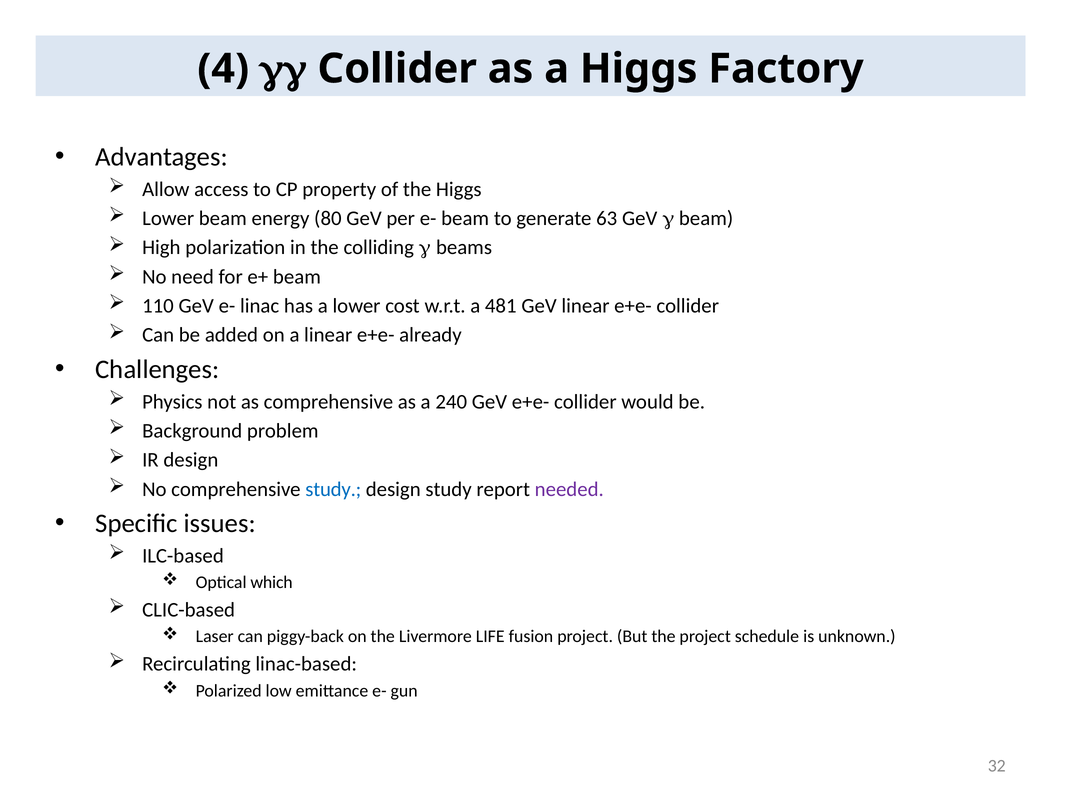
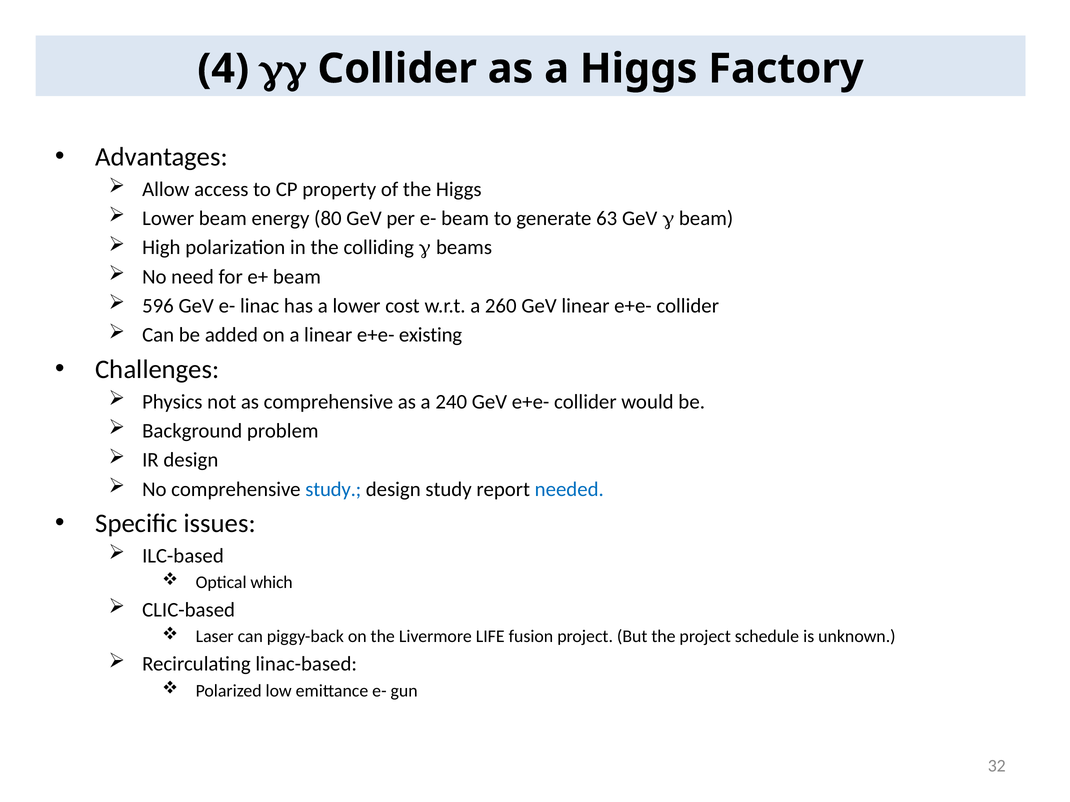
110: 110 -> 596 (158, 306)
481: 481 -> 260 (501, 306)
already: already -> existing (431, 335)
needed colour: purple -> blue (569, 490)
